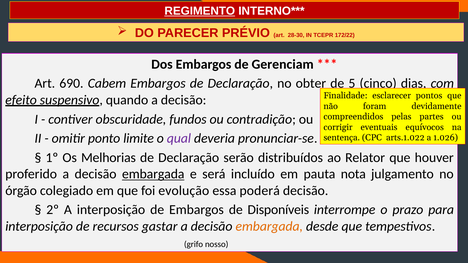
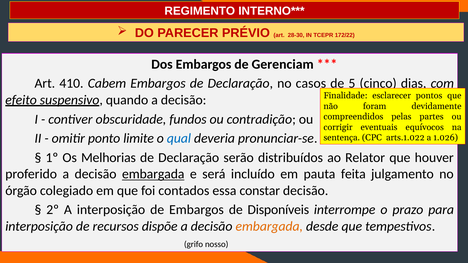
REGIMENTO underline: present -> none (200, 11)
690: 690 -> 410 (71, 84)
obter: obter -> casos (311, 84)
qual colour: purple -> blue (179, 139)
nota: nota -> feita (353, 174)
evolução: evolução -> contados (184, 191)
poderá: poderá -> constar (260, 191)
gastar: gastar -> dispõe (160, 226)
